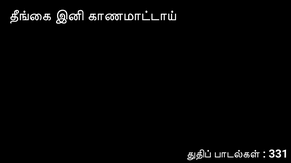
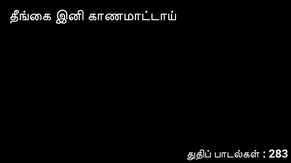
331: 331 -> 283 (278, 155)
